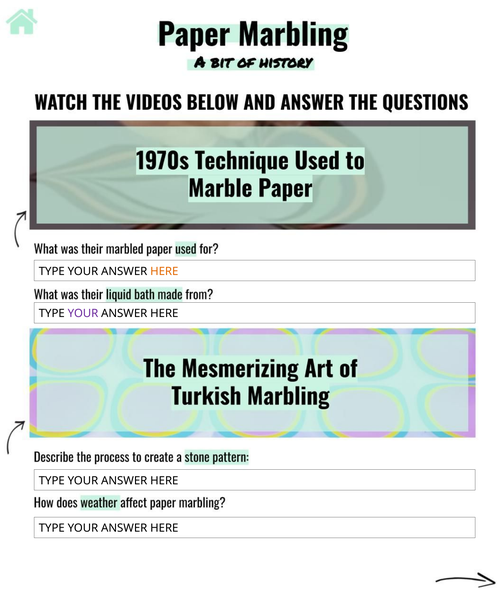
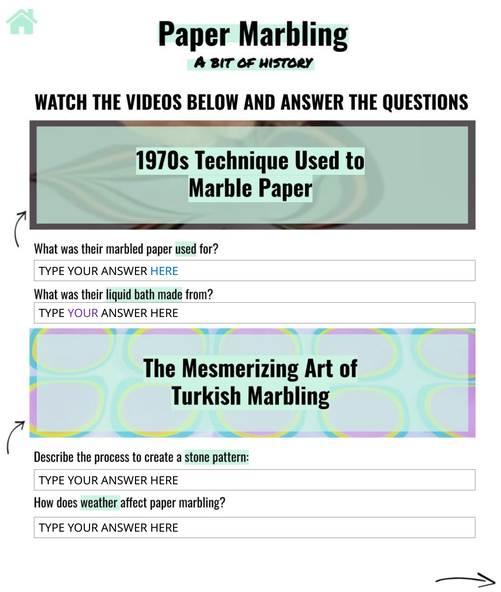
HERE colour: orange -> blue (164, 271)
